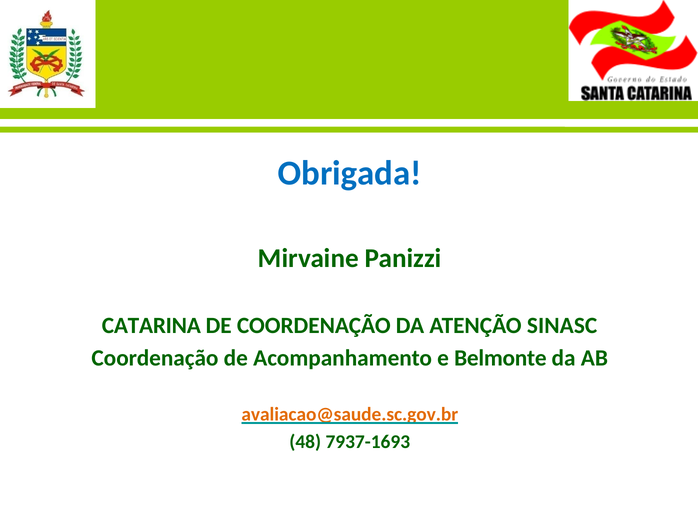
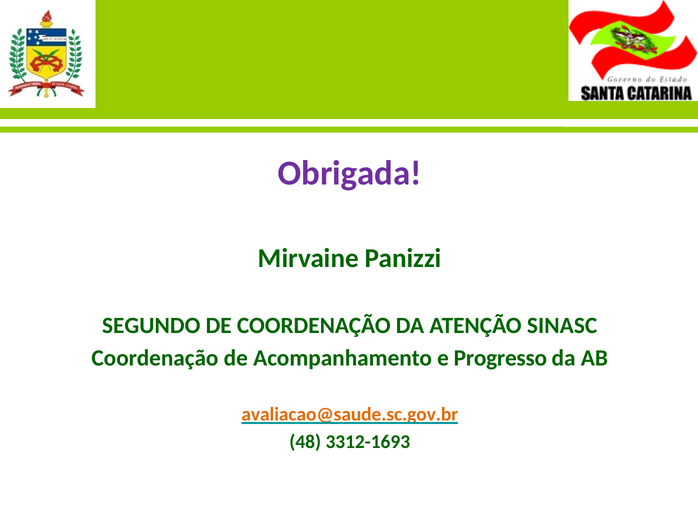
Obrigada colour: blue -> purple (350, 173)
CATARINA: CATARINA -> SEGUNDO (151, 326)
Belmonte: Belmonte -> Progresso (500, 359)
7937-1693: 7937-1693 -> 3312-1693 (368, 443)
